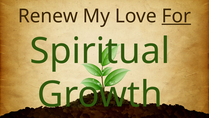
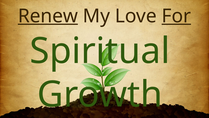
Renew underline: none -> present (48, 16)
